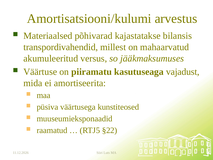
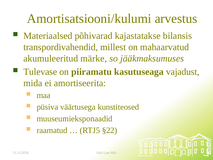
versus: versus -> märke (94, 58)
Väärtuse: Väärtuse -> Tulevase (40, 72)
